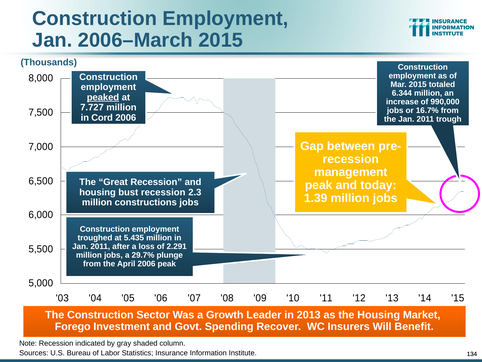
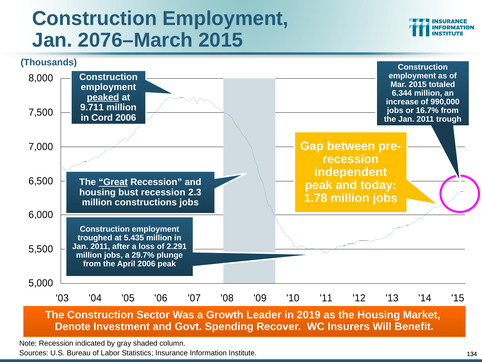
2006–March: 2006–March -> 2076–March (135, 40)
7.727: 7.727 -> 9.711 (92, 107)
management: management -> independent (351, 172)
Great underline: none -> present (113, 182)
1.39: 1.39 -> 1.78 (316, 198)
2013: 2013 -> 2019 (309, 315)
Forego: Forego -> Denote (73, 326)
